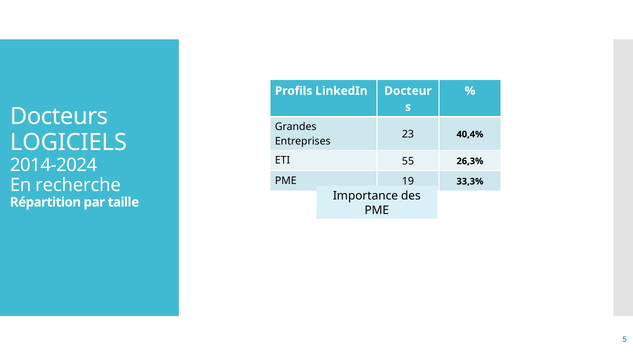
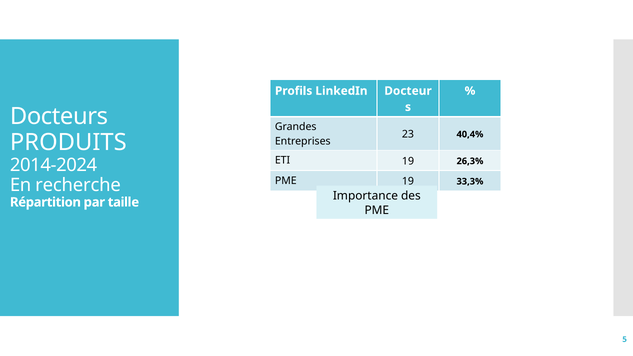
LOGICIELS: LOGICIELS -> PRODUITS (68, 142)
ETI 55: 55 -> 19 (408, 161)
